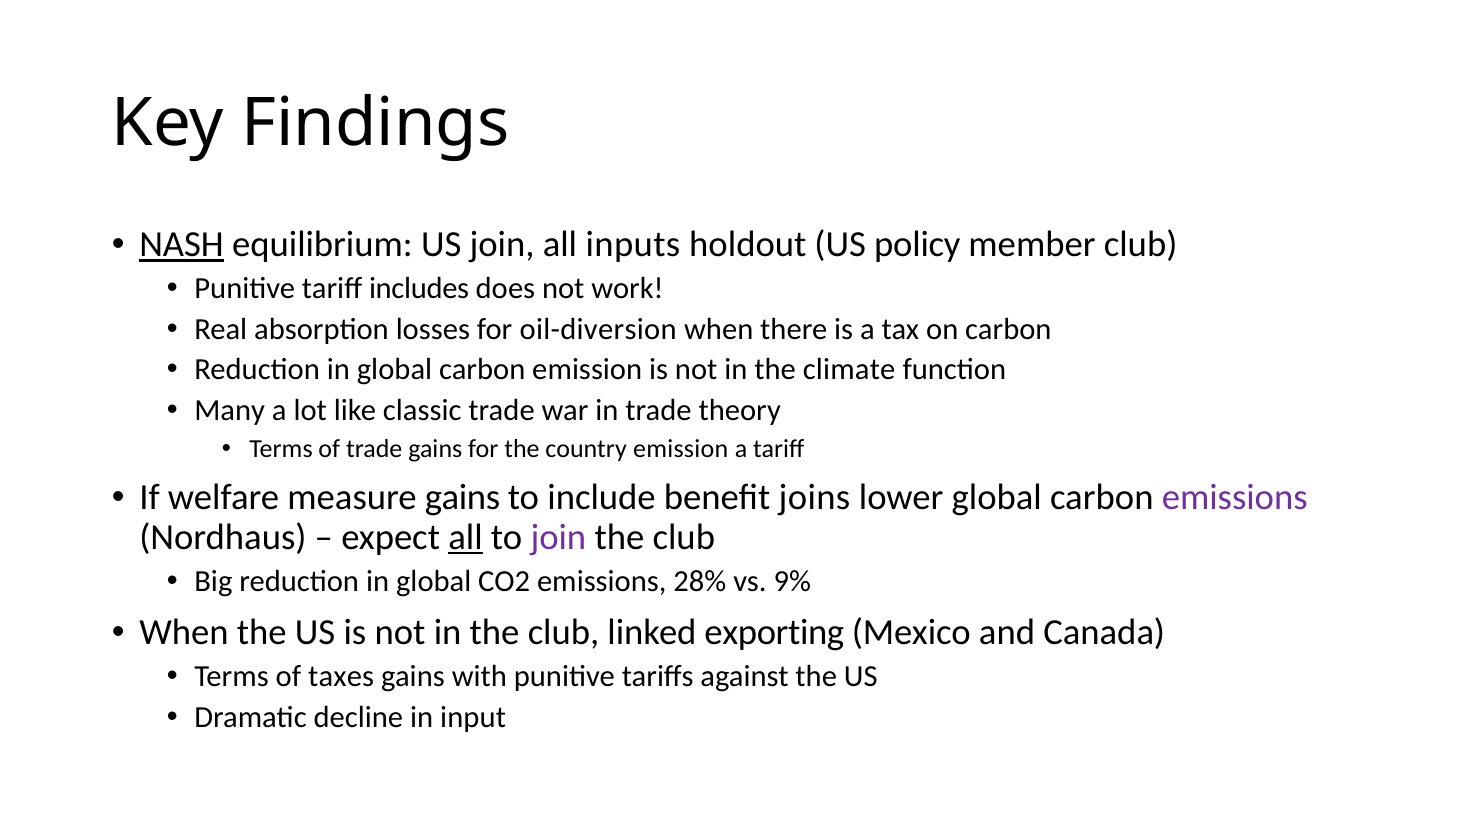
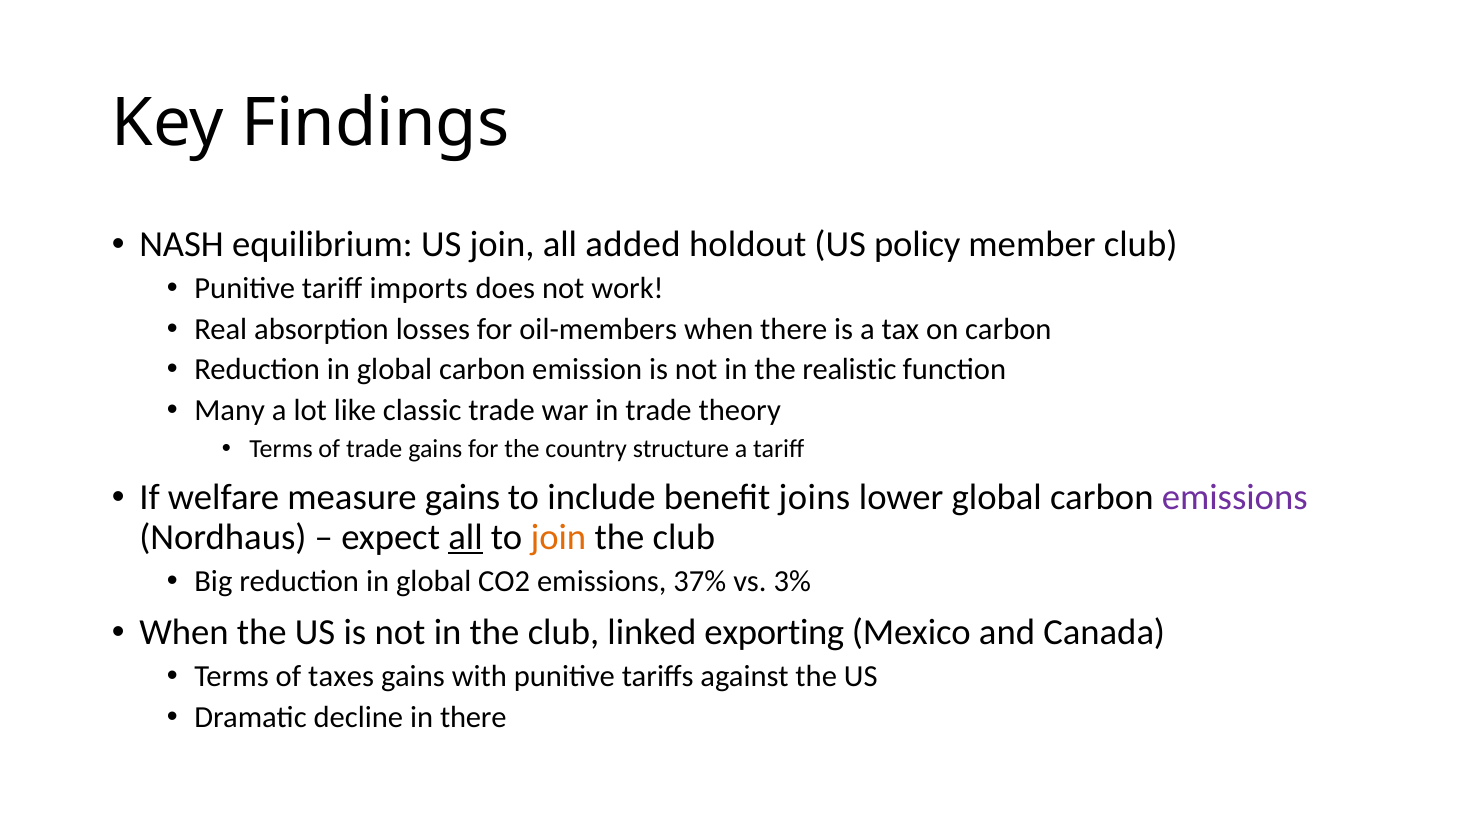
NASH underline: present -> none (182, 245)
inputs: inputs -> added (633, 245)
includes: includes -> imports (419, 289)
oil-diversion: oil-diversion -> oil-members (598, 329)
climate: climate -> realistic (849, 370)
country emission: emission -> structure (681, 449)
join colour: purple -> orange (558, 537)
28%: 28% -> 37% (700, 581)
9%: 9% -> 3% (792, 581)
in input: input -> there (473, 718)
